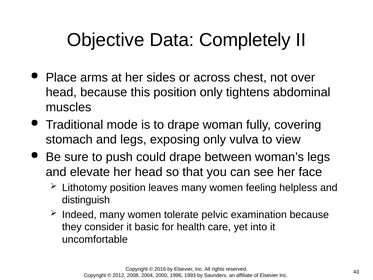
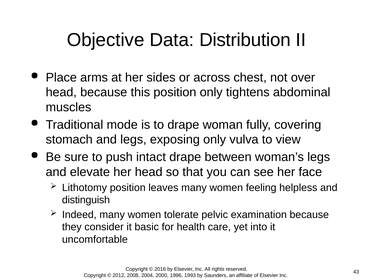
Completely: Completely -> Distribution (245, 40)
could: could -> intact (151, 157)
